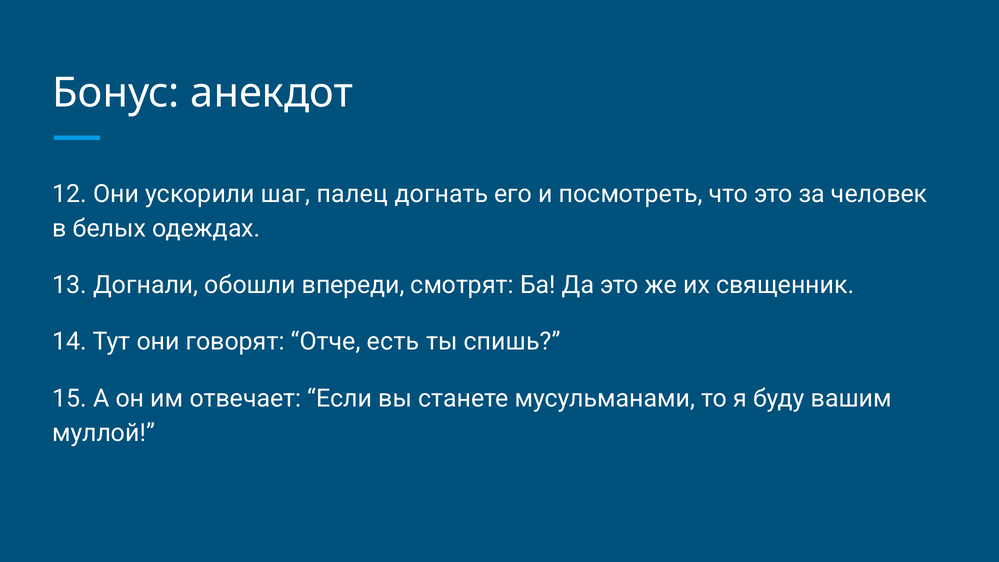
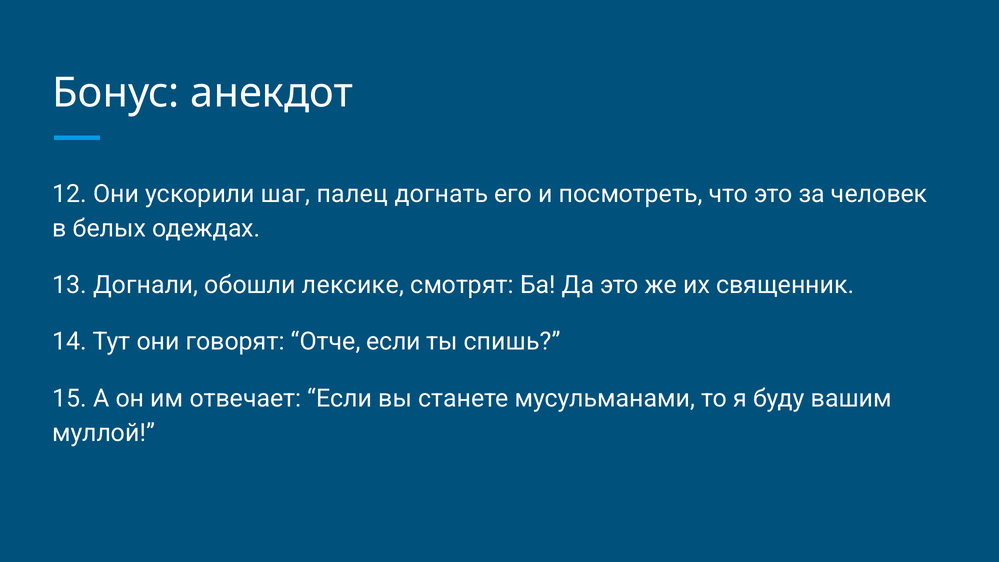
впереди: впереди -> лексике (353, 285)
Отче есть: есть -> если (393, 342)
